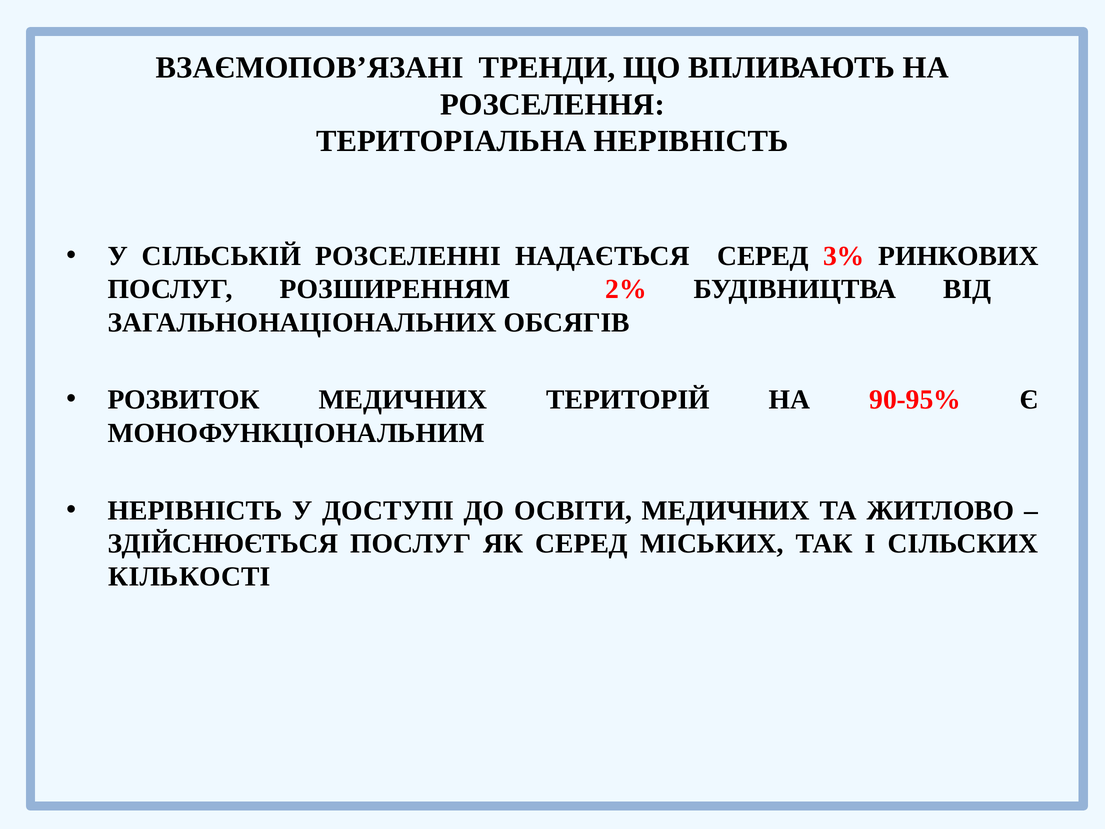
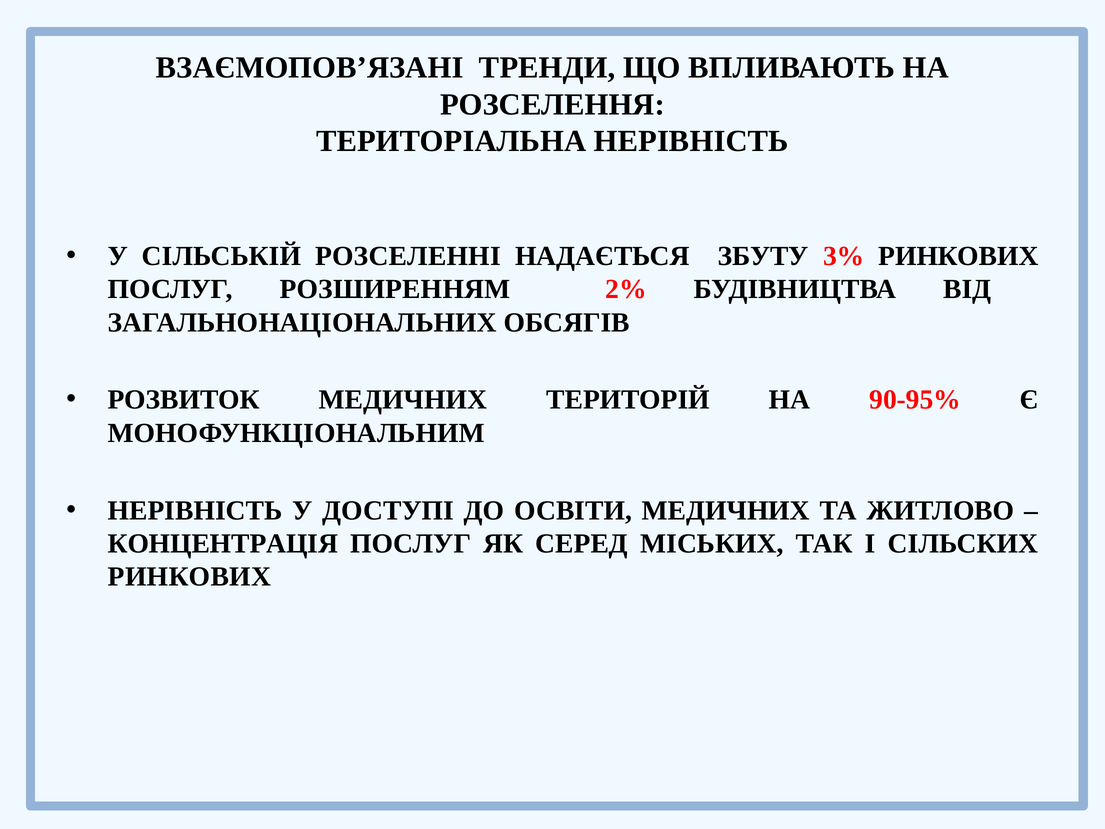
НАДАЄТЬСЯ СЕРЕД: СЕРЕД -> ЗБУТУ (763, 256)
ЗДІЙСНЮЄТЬСЯ: ЗДІЙСНЮЄТЬСЯ -> КОНЦЕНТРАЦІЯ (223, 543)
КІЛЬКОСТІ: КІЛЬКОСТІ -> РИНКОВИХ (189, 577)
